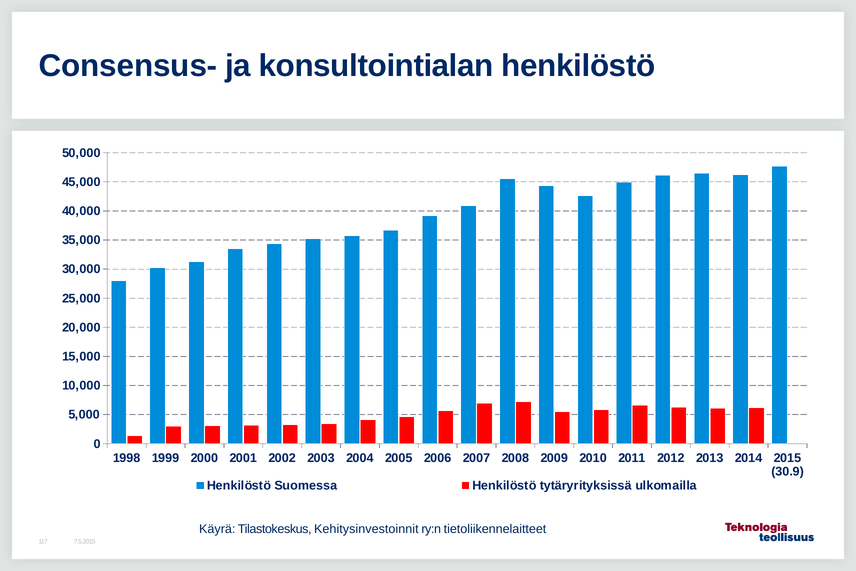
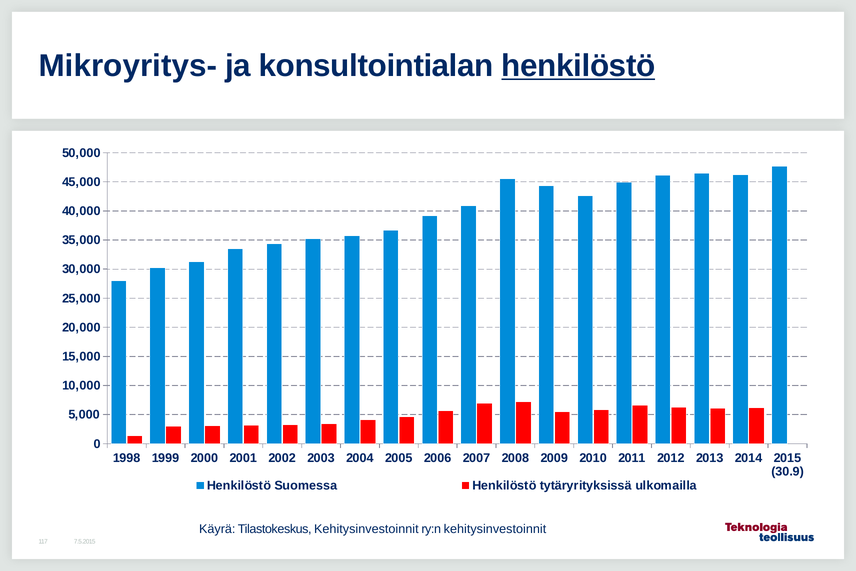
Consensus-: Consensus- -> Mikroyritys- (128, 66)
henkilöstö underline: none -> present (578, 66)
ry:n tietoliikennelaitteet: tietoliikennelaitteet -> kehitysinvestoinnit (495, 528)
